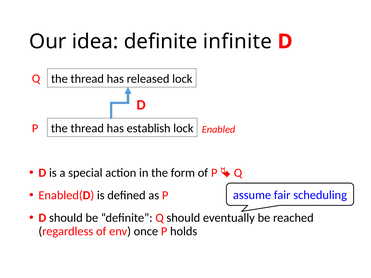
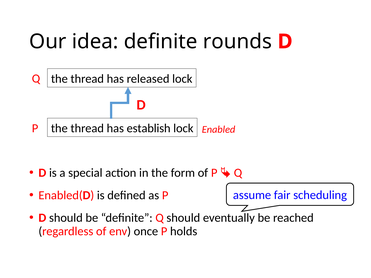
infinite: infinite -> rounds (237, 42)
